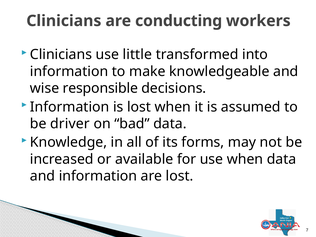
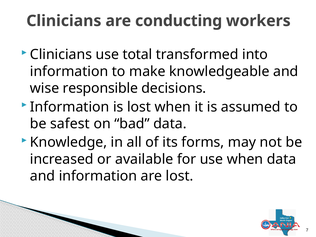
little: little -> total (137, 55)
driver: driver -> safest (70, 124)
